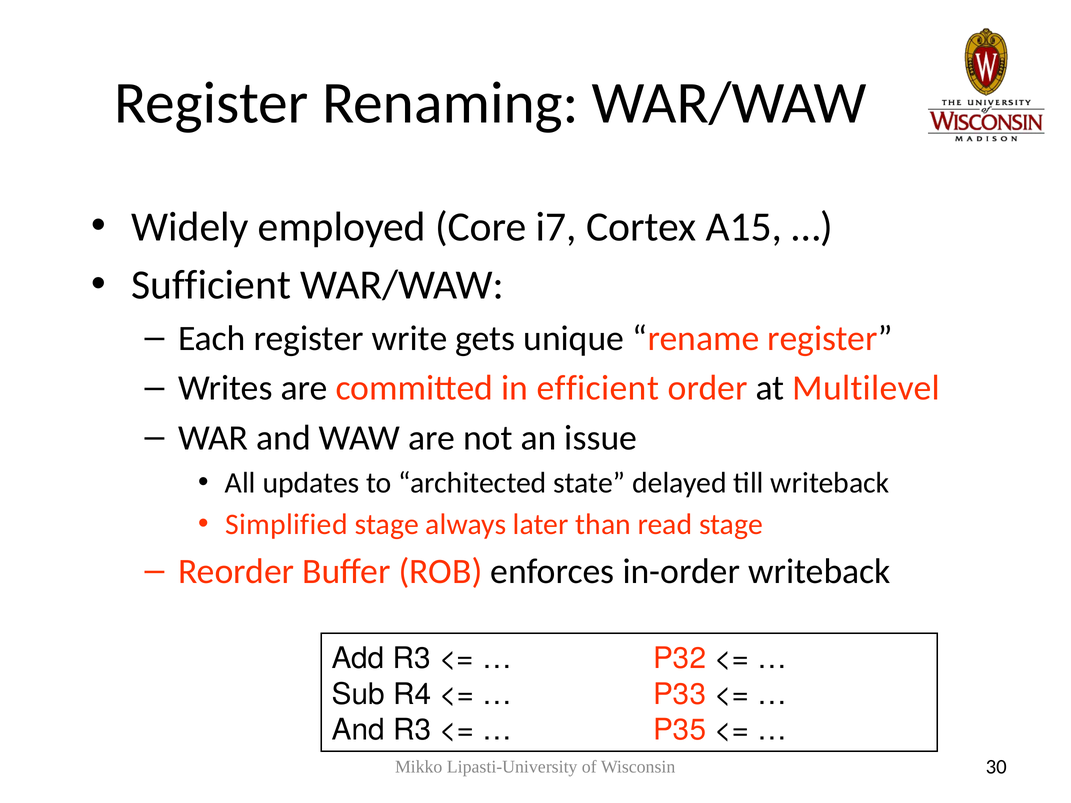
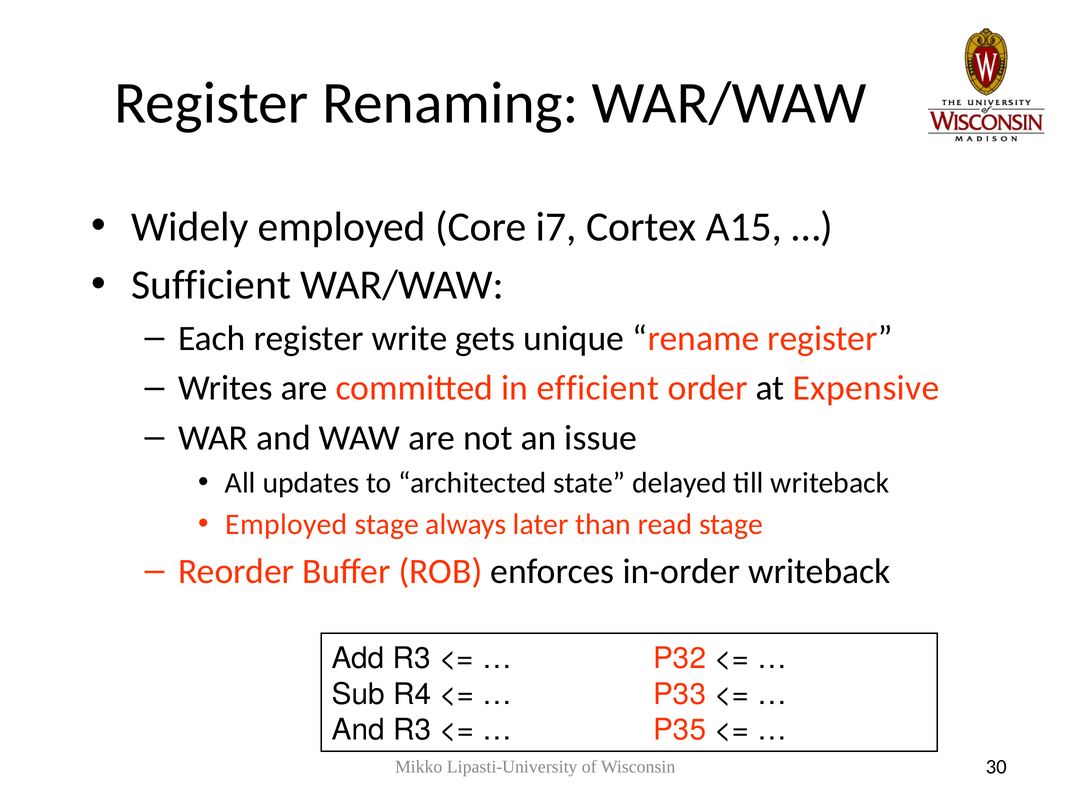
Multilevel: Multilevel -> Expensive (866, 388)
Simplified: Simplified -> Employed (286, 525)
